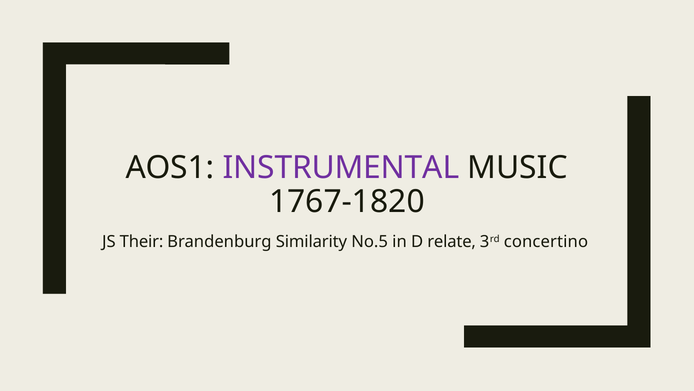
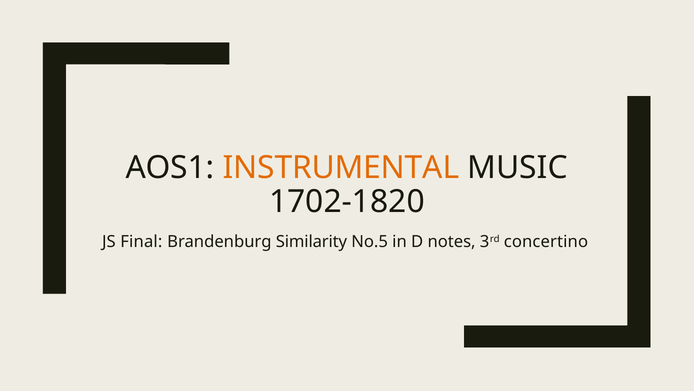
INSTRUMENTAL colour: purple -> orange (341, 167)
1767-1820: 1767-1820 -> 1702-1820 (347, 201)
Their: Their -> Final (141, 241)
relate: relate -> notes (452, 241)
